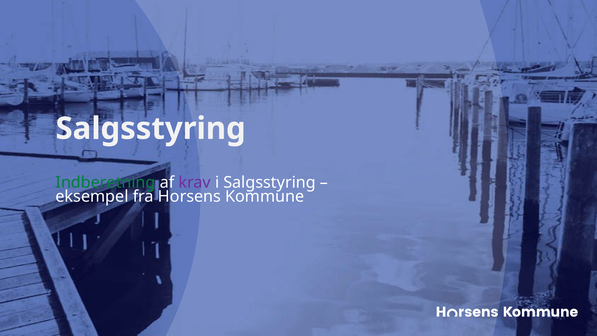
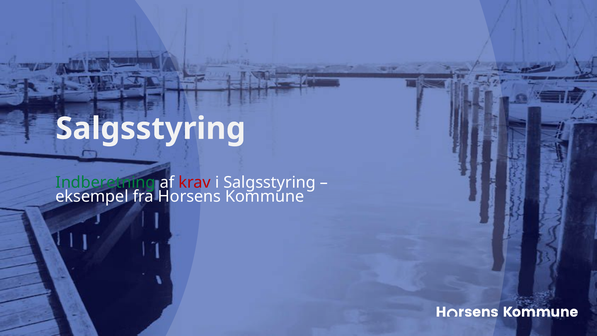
krav colour: purple -> red (195, 182)
